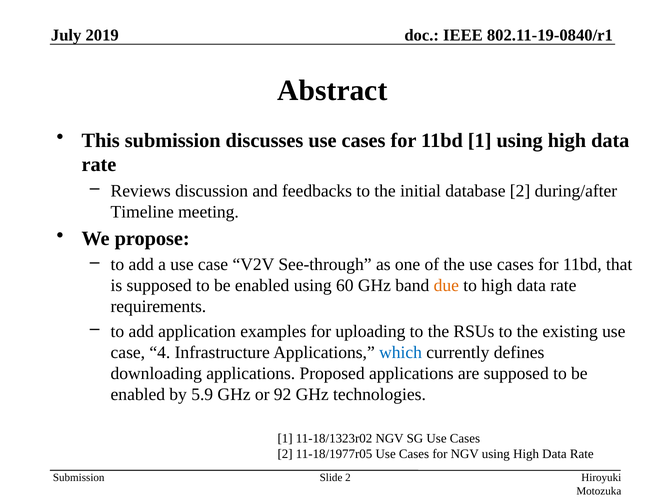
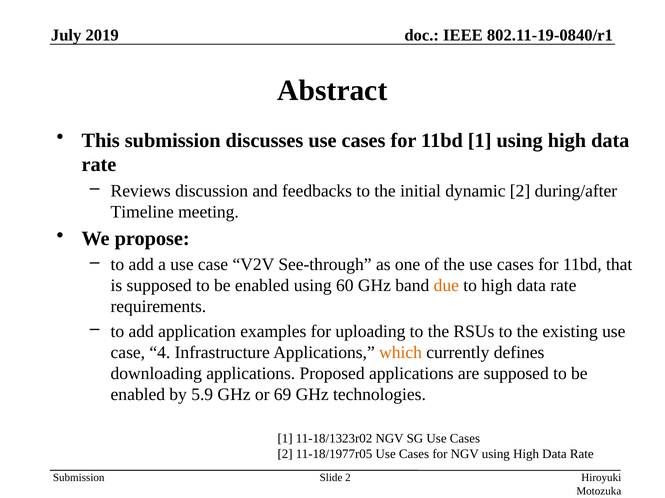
database: database -> dynamic (475, 191)
which colour: blue -> orange (401, 353)
92: 92 -> 69 (283, 395)
